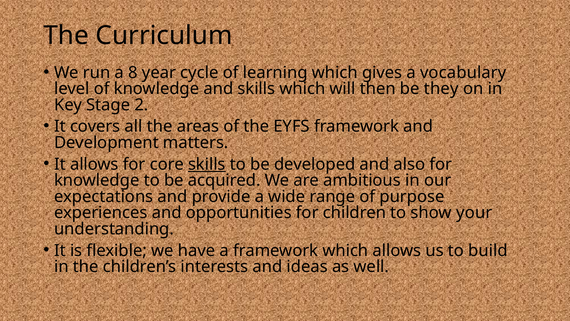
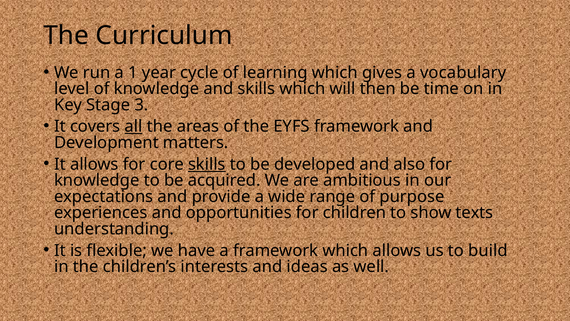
8: 8 -> 1 (133, 72)
they: they -> time (441, 89)
2: 2 -> 3 (141, 105)
all underline: none -> present (134, 126)
your: your -> texts (474, 213)
